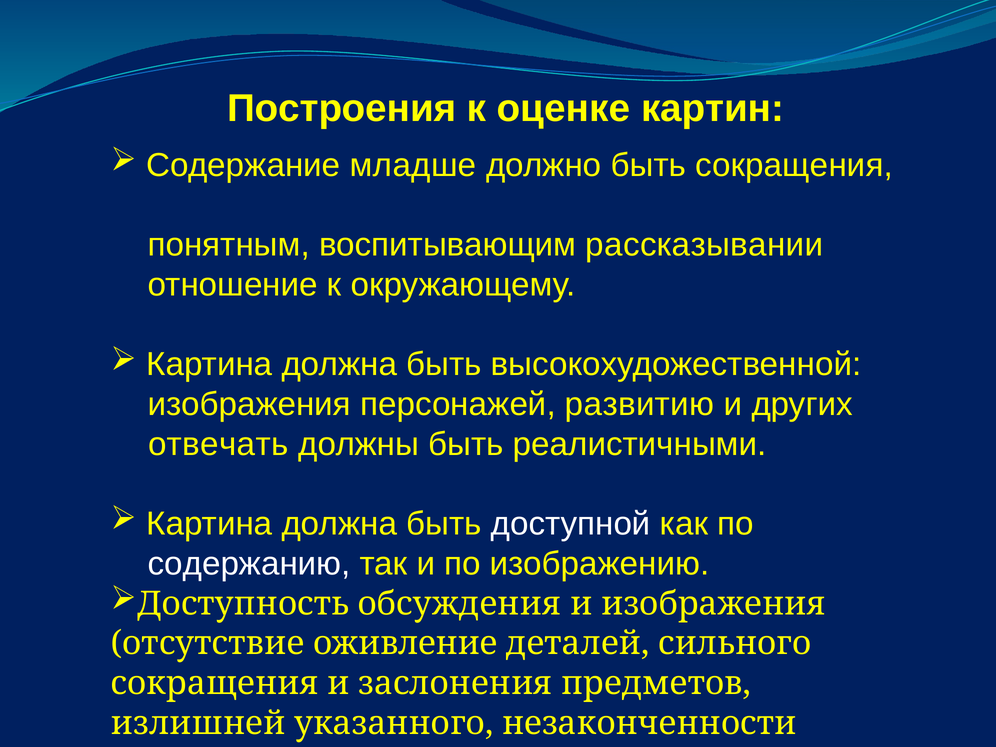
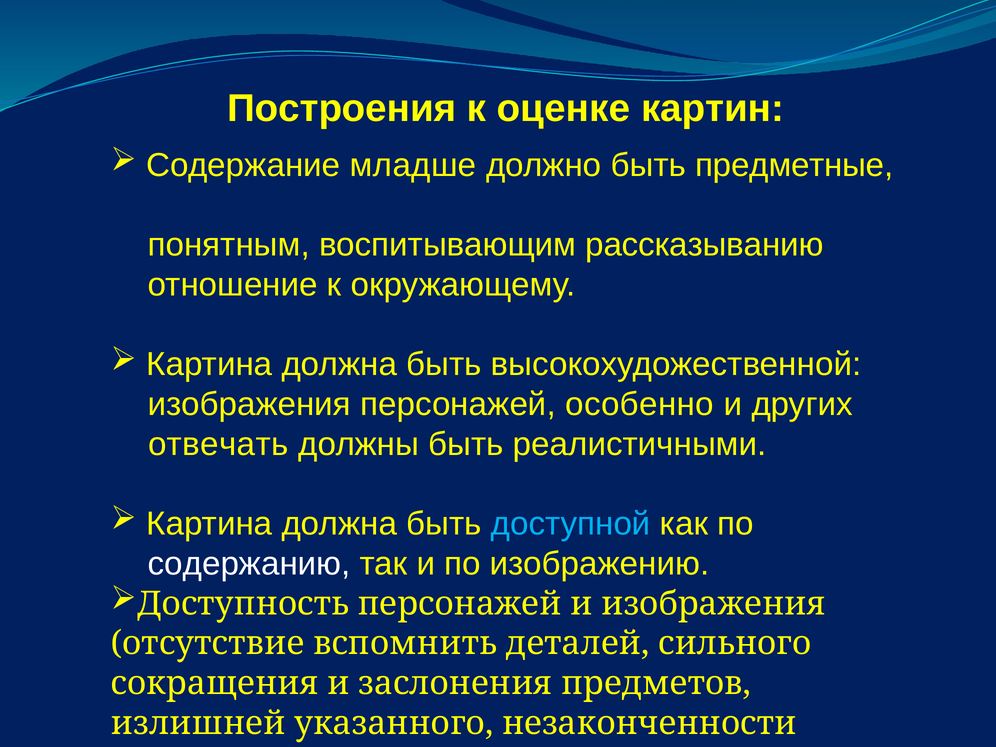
быть сокращения: сокращения -> предметные (794, 165)
рассказывании: рассказывании -> рассказыванию (705, 245)
развитию: развитию -> особенно (640, 404)
доступной colour: white -> light blue (571, 524)
Доступность обсуждения: обсуждения -> персонажей (460, 604)
оживление: оживление -> вспомнить (405, 643)
